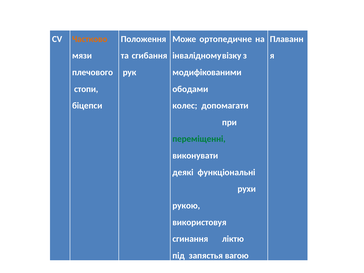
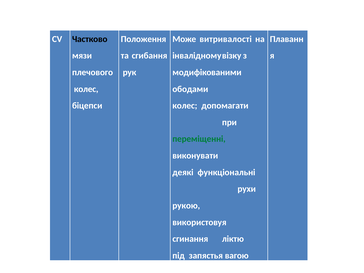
Частково colour: orange -> black (90, 39)
ортопедичне: ортопедичне -> витривалості (226, 39)
стопи: стопи -> колес (86, 89)
